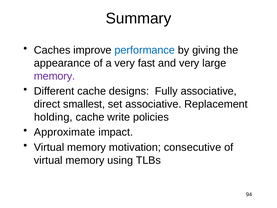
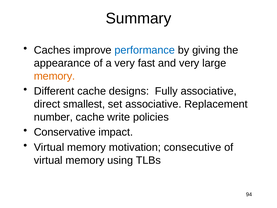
memory colour: purple -> orange (55, 76)
holding: holding -> number (53, 117)
Approximate: Approximate -> Conservative (65, 132)
